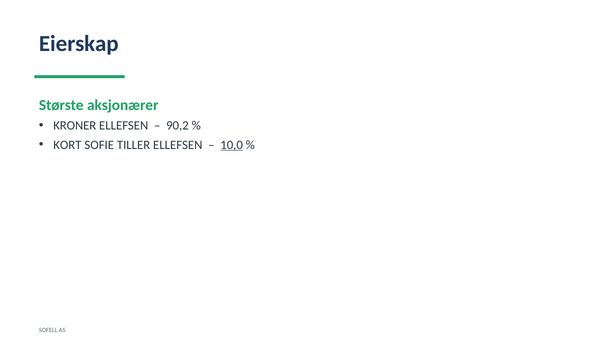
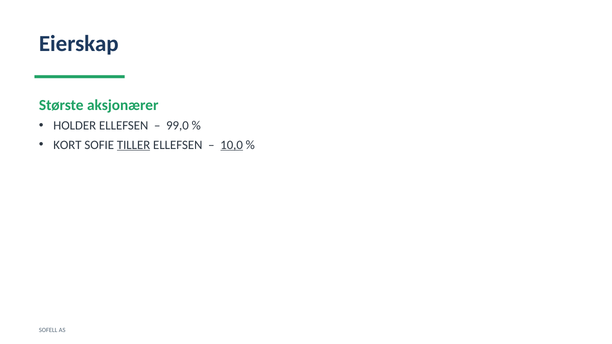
KRONER: KRONER -> HOLDER (75, 126)
90,2: 90,2 -> 99,0 (177, 126)
TILLER underline: none -> present (134, 145)
